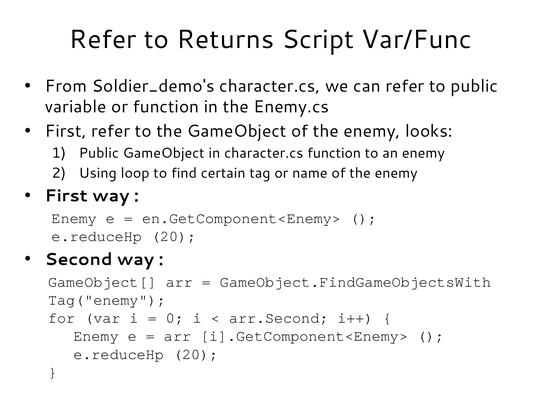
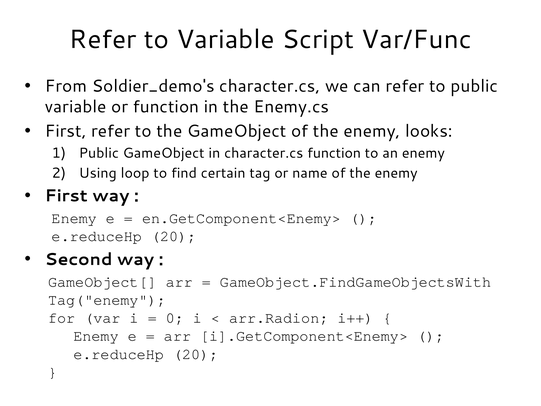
to Returns: Returns -> Variable (226, 39)
arr.Second: arr.Second -> arr.Radion (279, 318)
